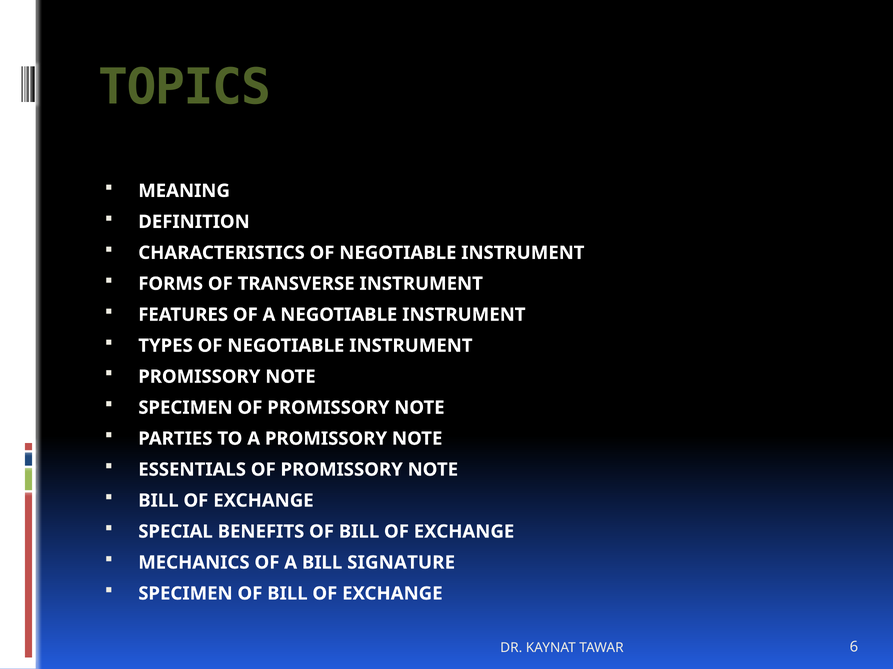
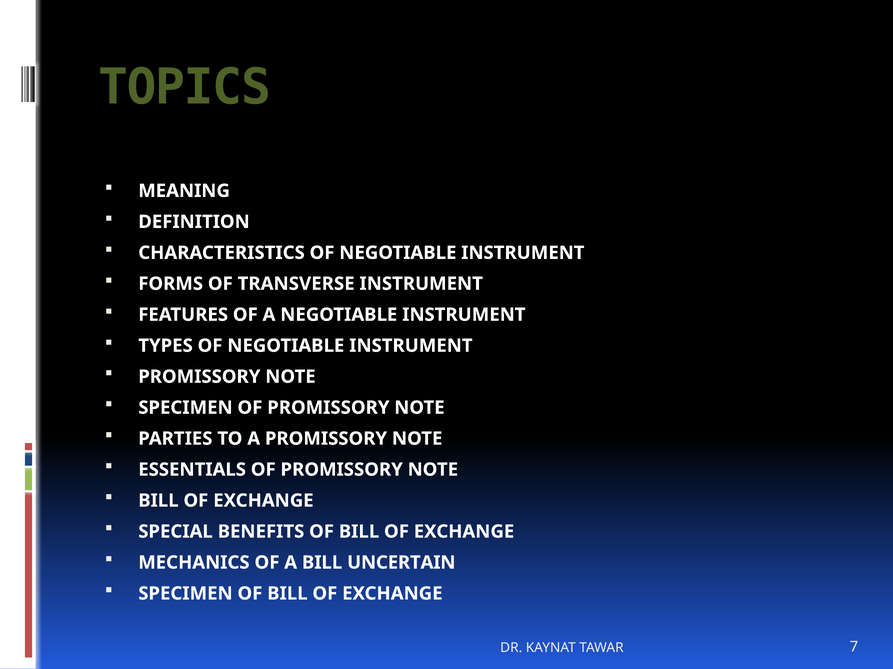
SIGNATURE: SIGNATURE -> UNCERTAIN (401, 563)
6: 6 -> 7 (854, 648)
